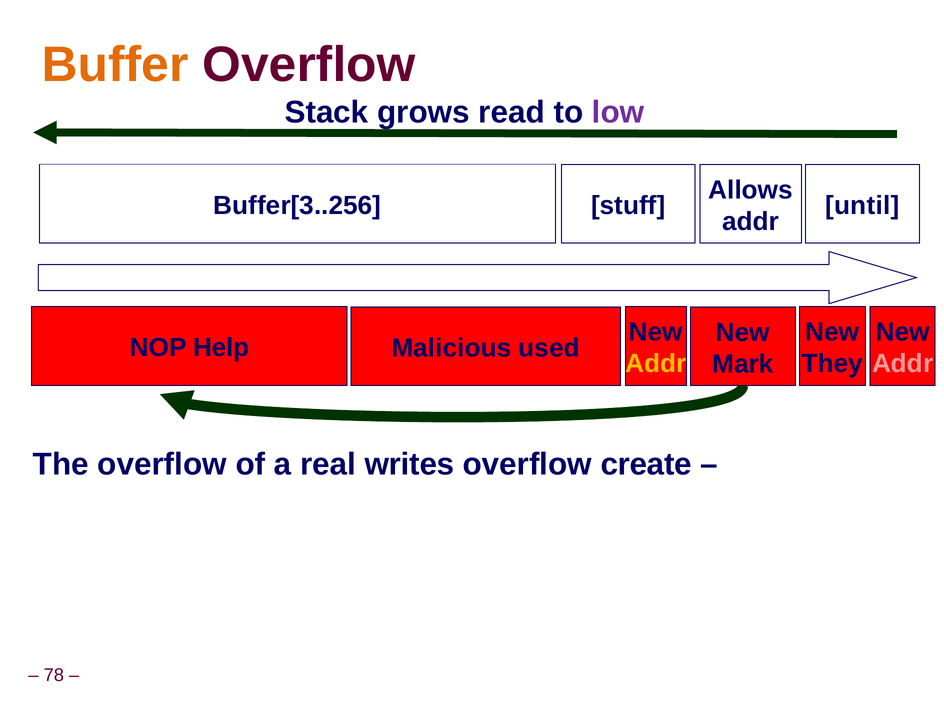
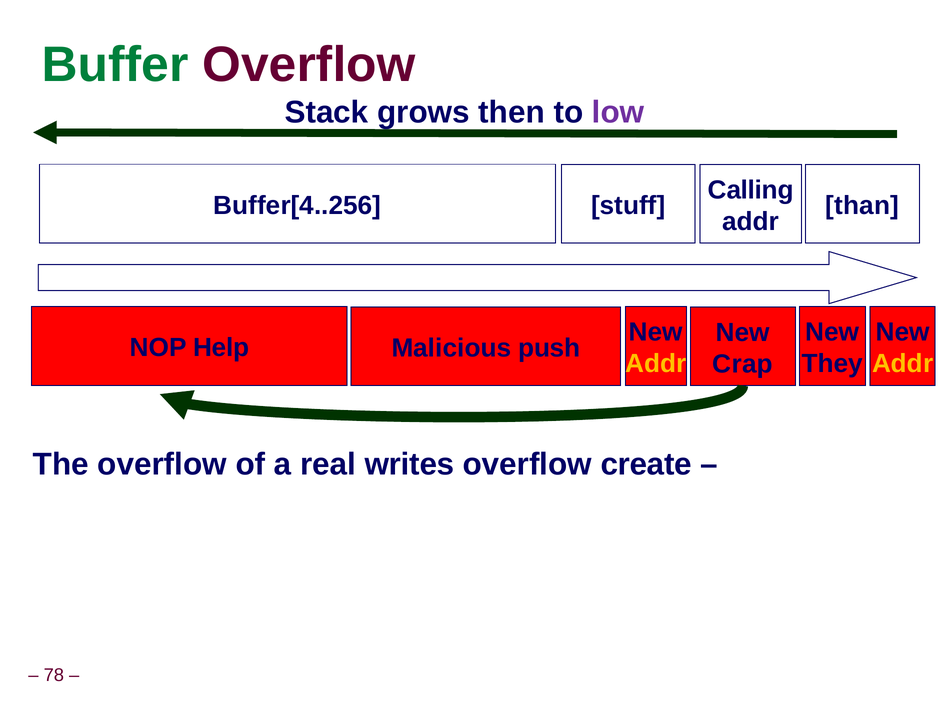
Buffer colour: orange -> green (115, 65)
read: read -> then (512, 112)
Allows: Allows -> Calling (751, 190)
Buffer[3..256: Buffer[3..256 -> Buffer[4..256 (297, 205)
until: until -> than (862, 206)
used: used -> push (549, 348)
Addr colour: pink -> yellow (903, 364)
Mark: Mark -> Crap (743, 364)
